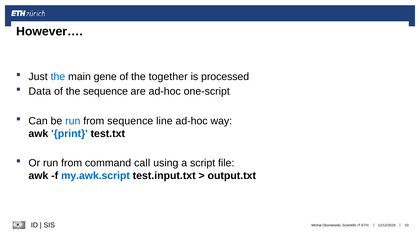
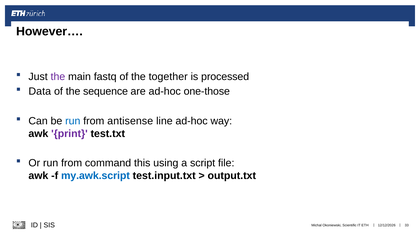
the colour: blue -> purple (58, 77)
gene: gene -> fastq (105, 77)
one-script: one-script -> one-those (207, 92)
from sequence: sequence -> antisense (130, 121)
print colour: blue -> purple (69, 134)
call: call -> this (142, 163)
